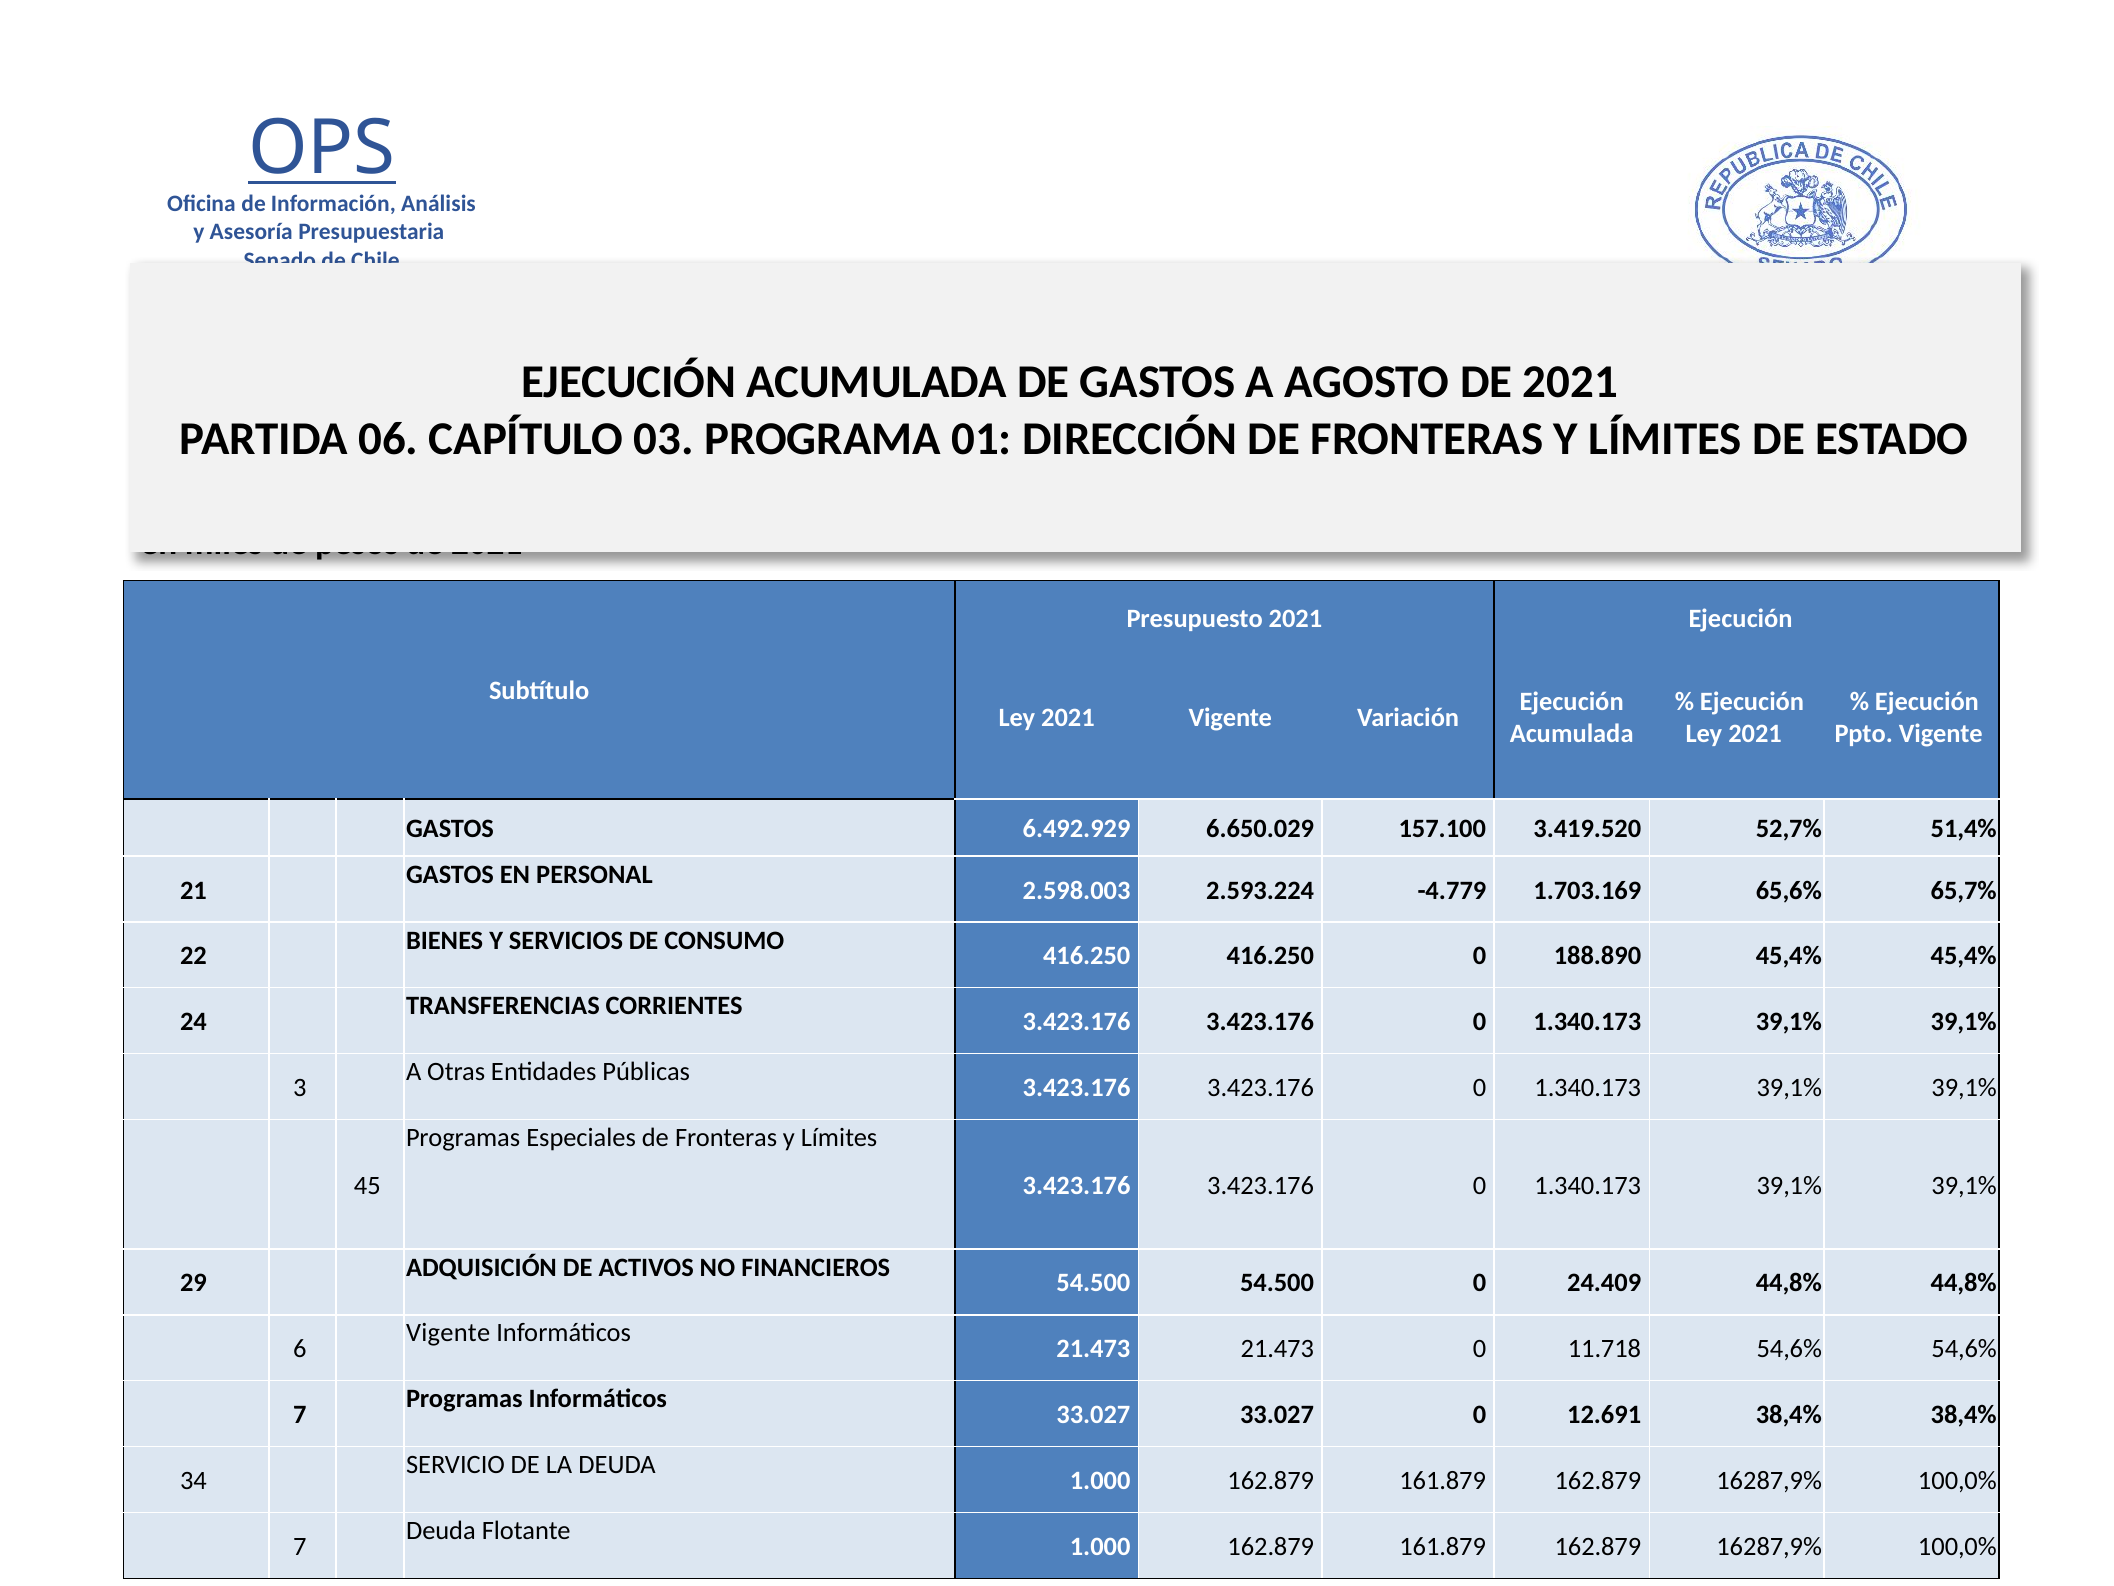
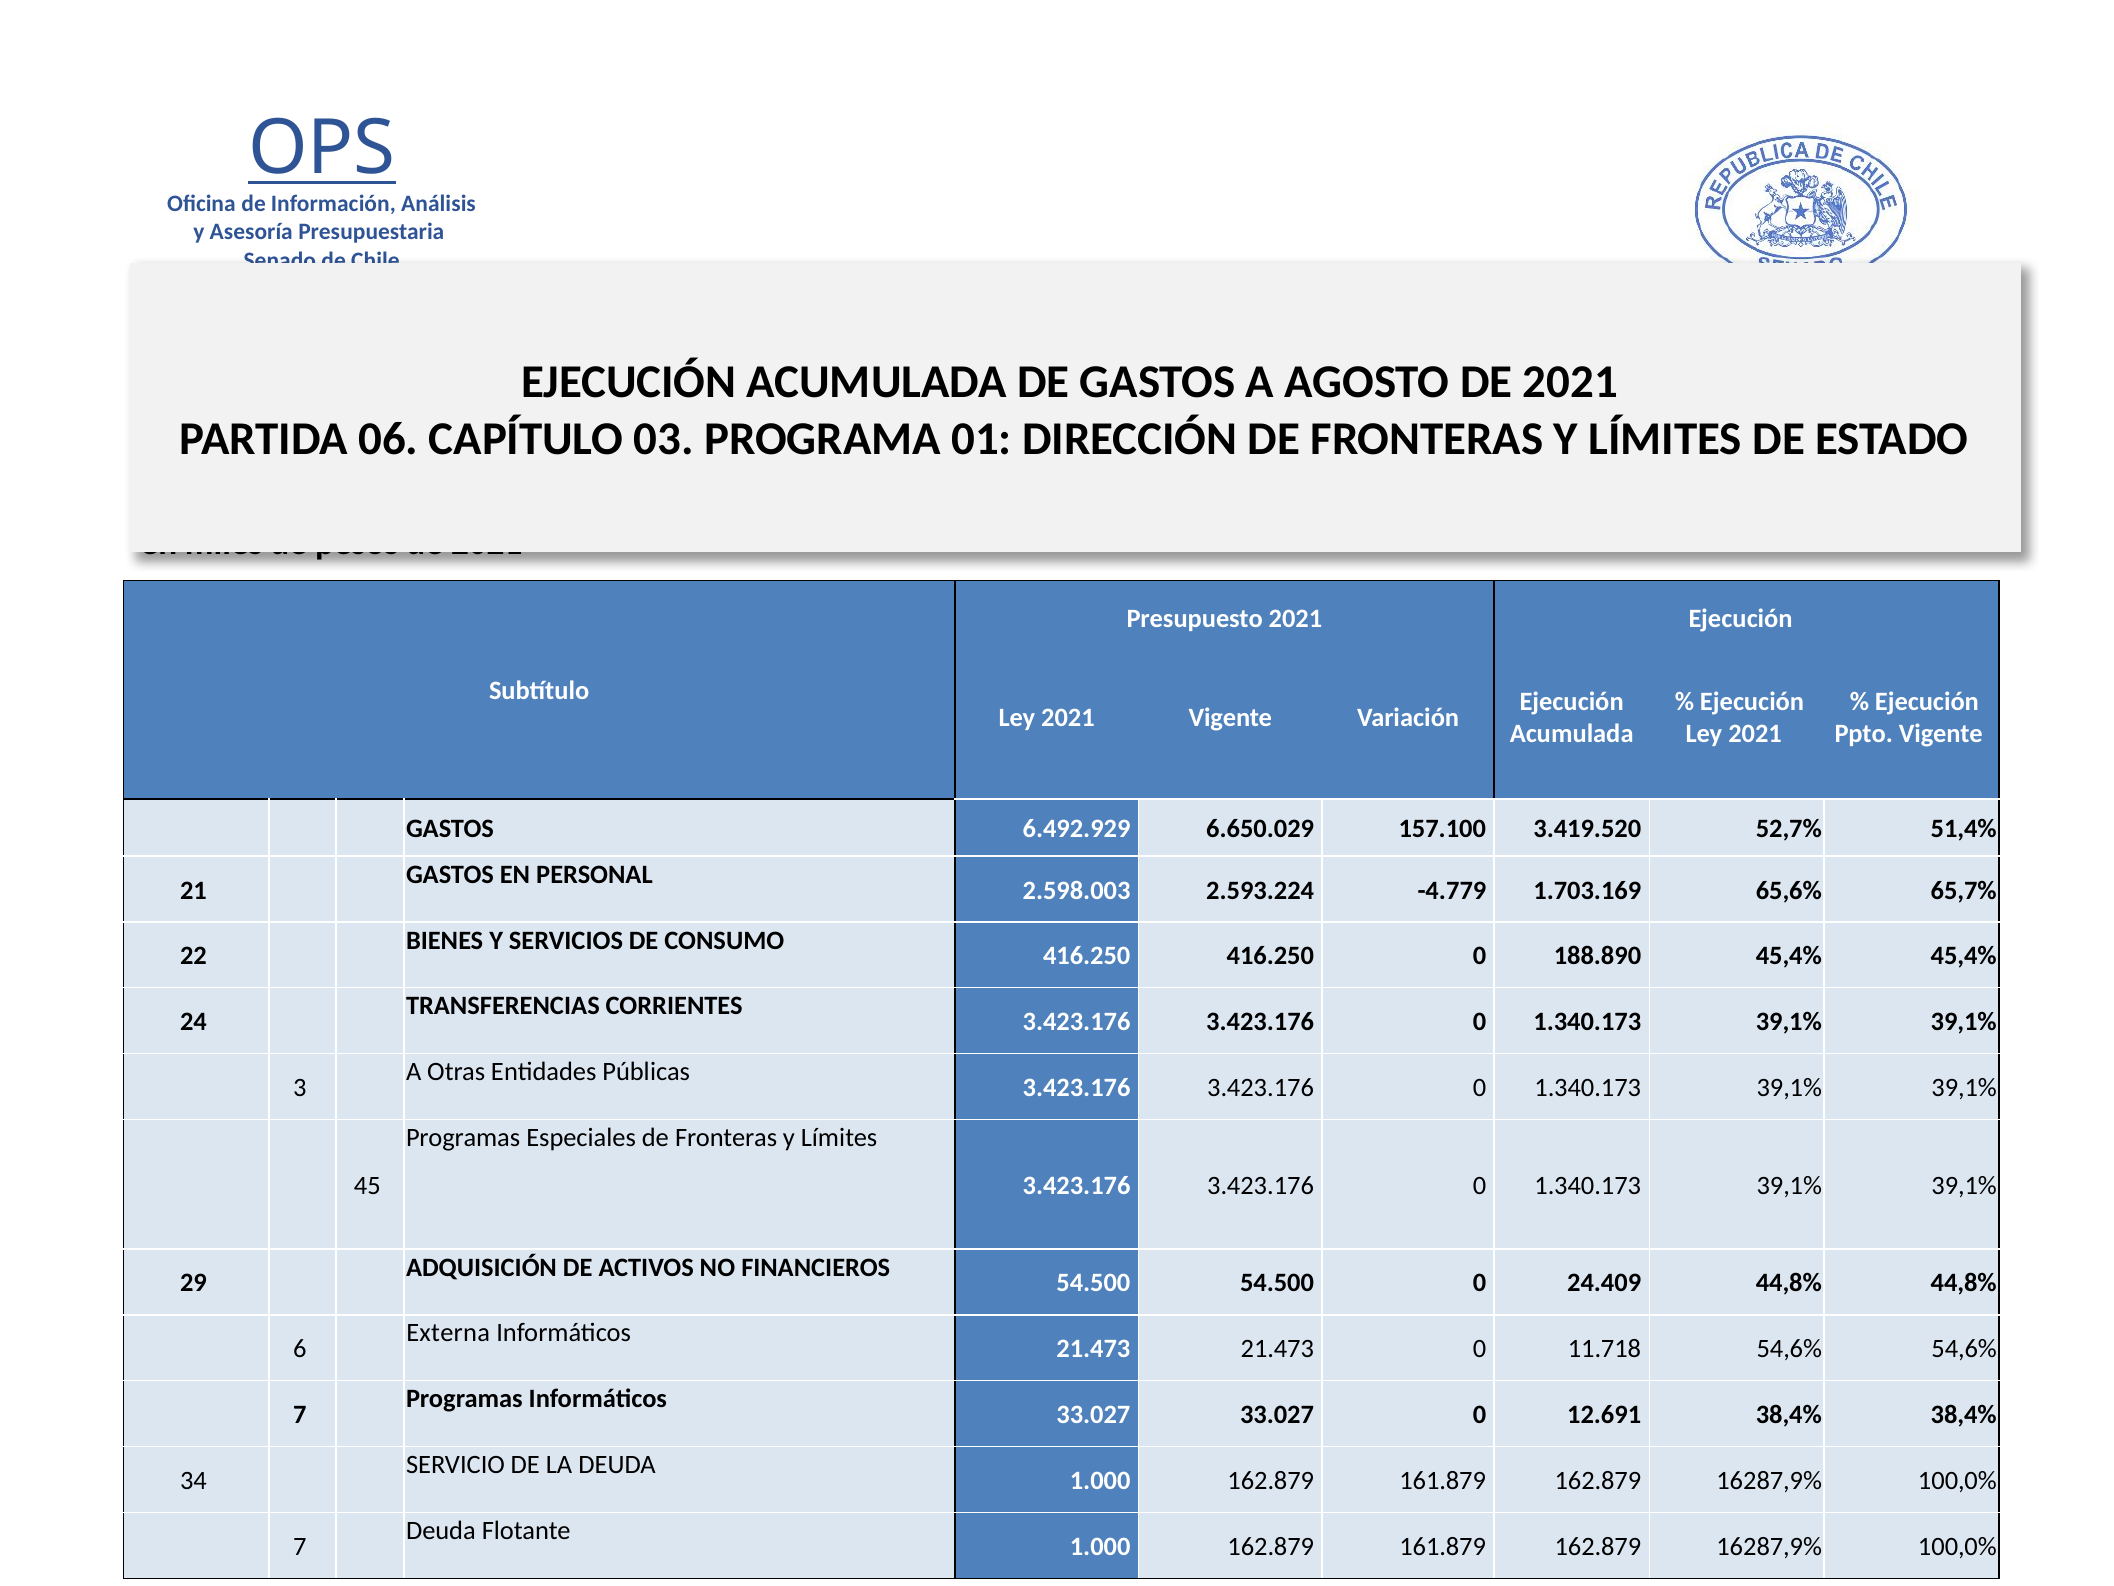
Vigente: Vigente -> Externa (448, 1333)
